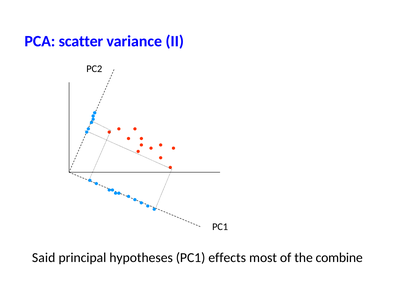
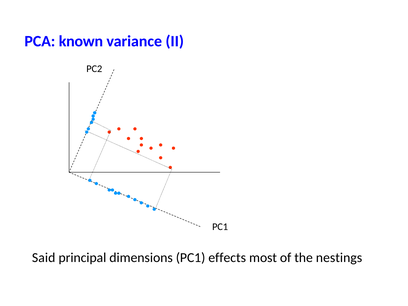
scatter: scatter -> known (81, 41)
hypotheses: hypotheses -> dimensions (141, 258)
combine: combine -> nestings (339, 258)
